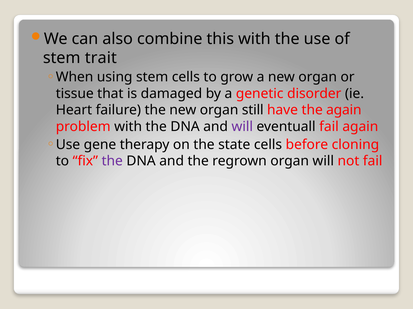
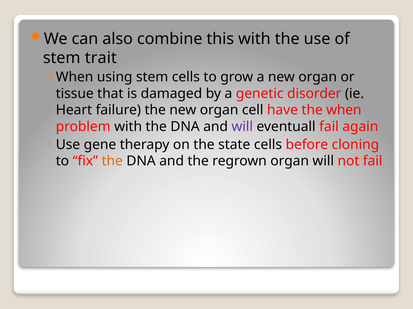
still: still -> cell (253, 110)
the again: again -> when (344, 110)
the colour: purple -> orange (112, 161)
